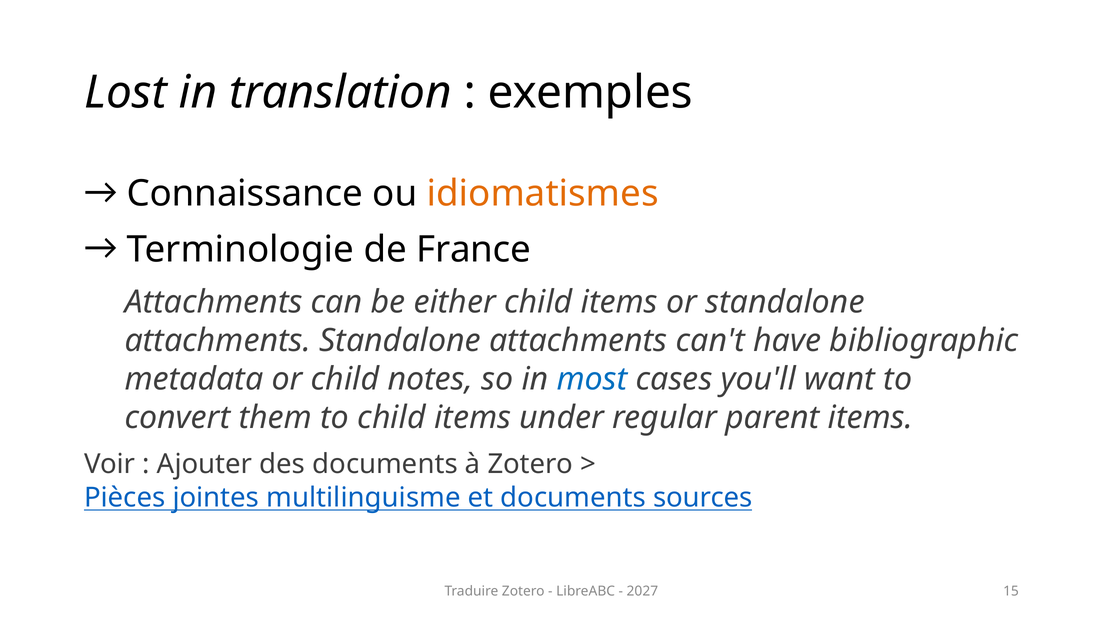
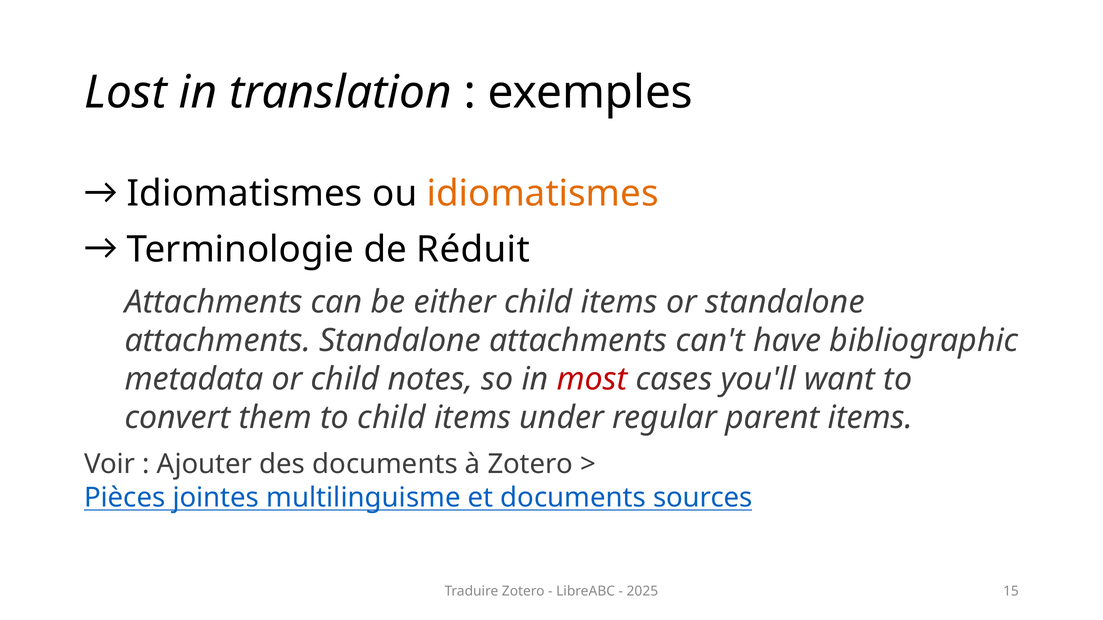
Connaissance: Connaissance -> Idiomatismes (245, 194)
France: France -> Réduit (473, 250)
most colour: blue -> red (592, 379)
2027: 2027 -> 2025 (642, 591)
